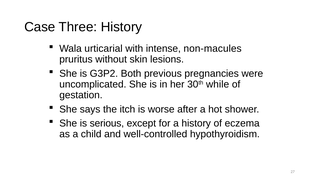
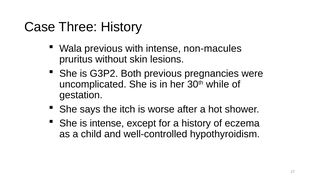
Wala urticarial: urticarial -> previous (103, 48)
is serious: serious -> intense (107, 123)
